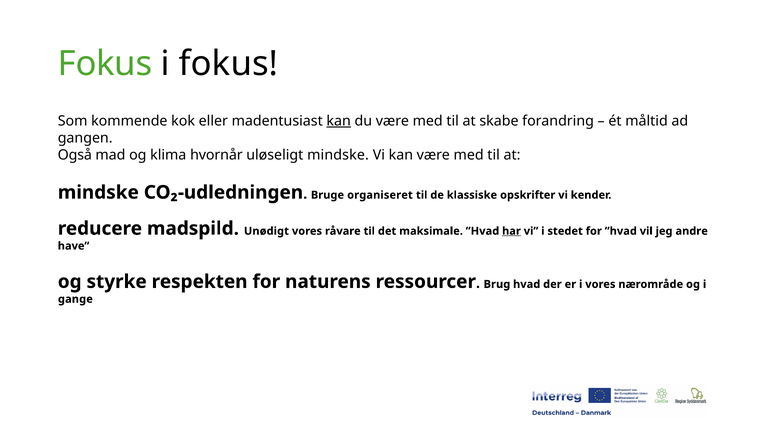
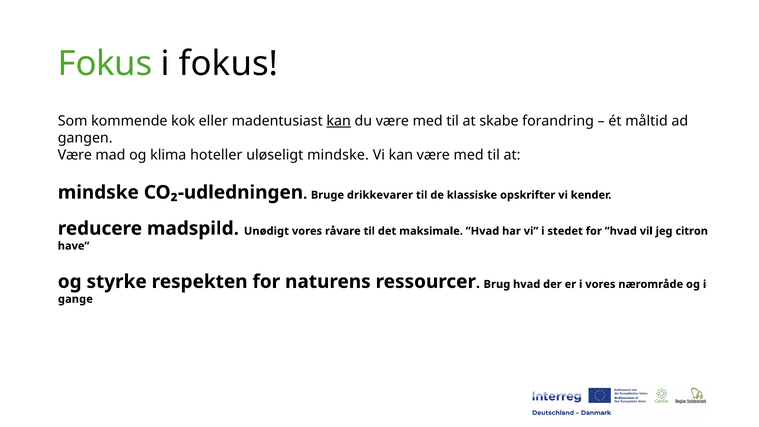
Også: Også -> Være (75, 155)
hvornår: hvornår -> hoteller (216, 155)
organiseret: organiseret -> drikkevarer (380, 195)
har underline: present -> none (511, 231)
andre: andre -> citron (692, 231)
